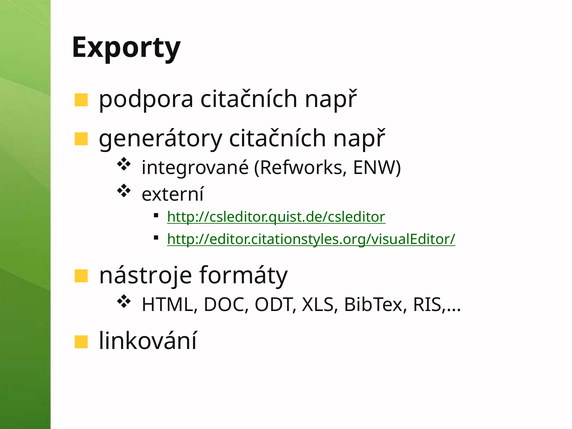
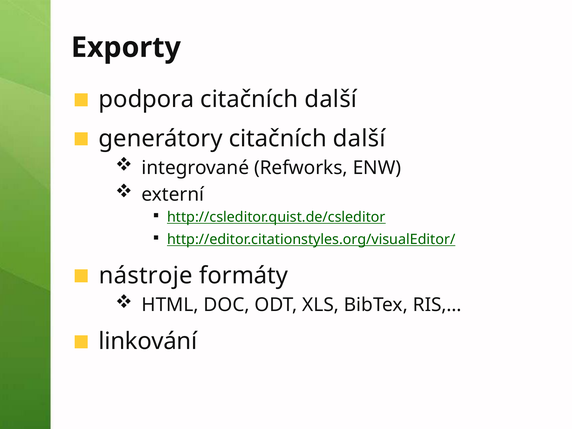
podpora citačních např: např -> další (331, 99)
generátory citačních např: např -> další (359, 139)
